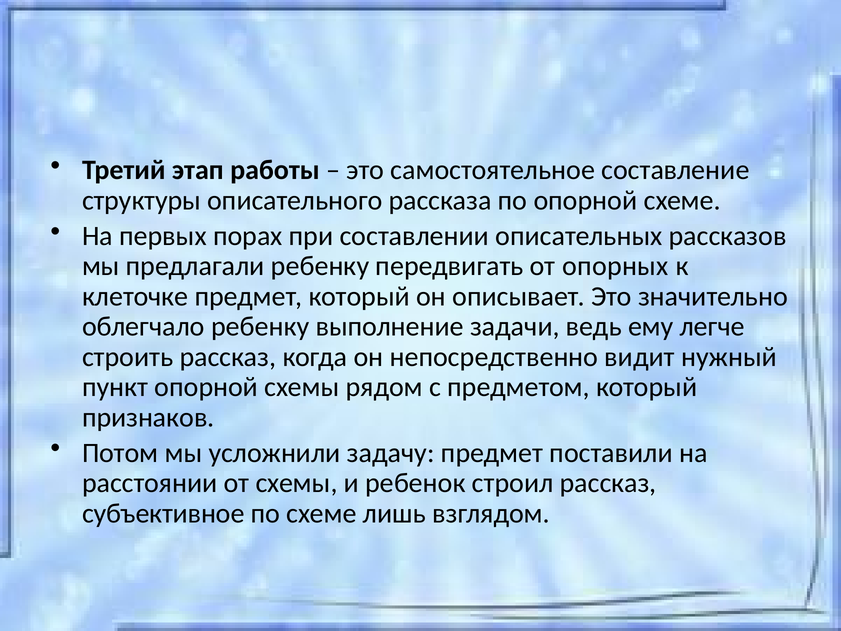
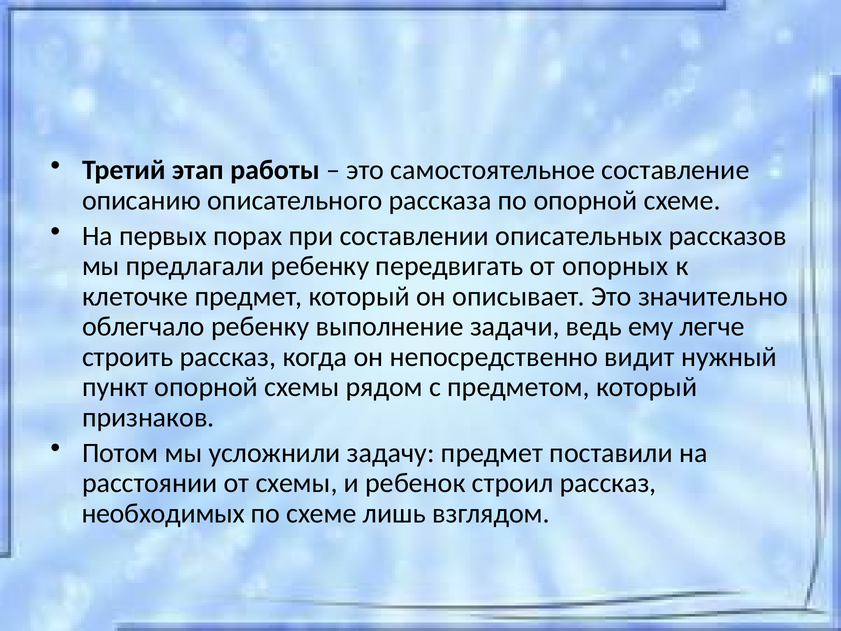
структуры: структуры -> описанию (141, 200)
субъективное: субъективное -> необходимых (163, 513)
